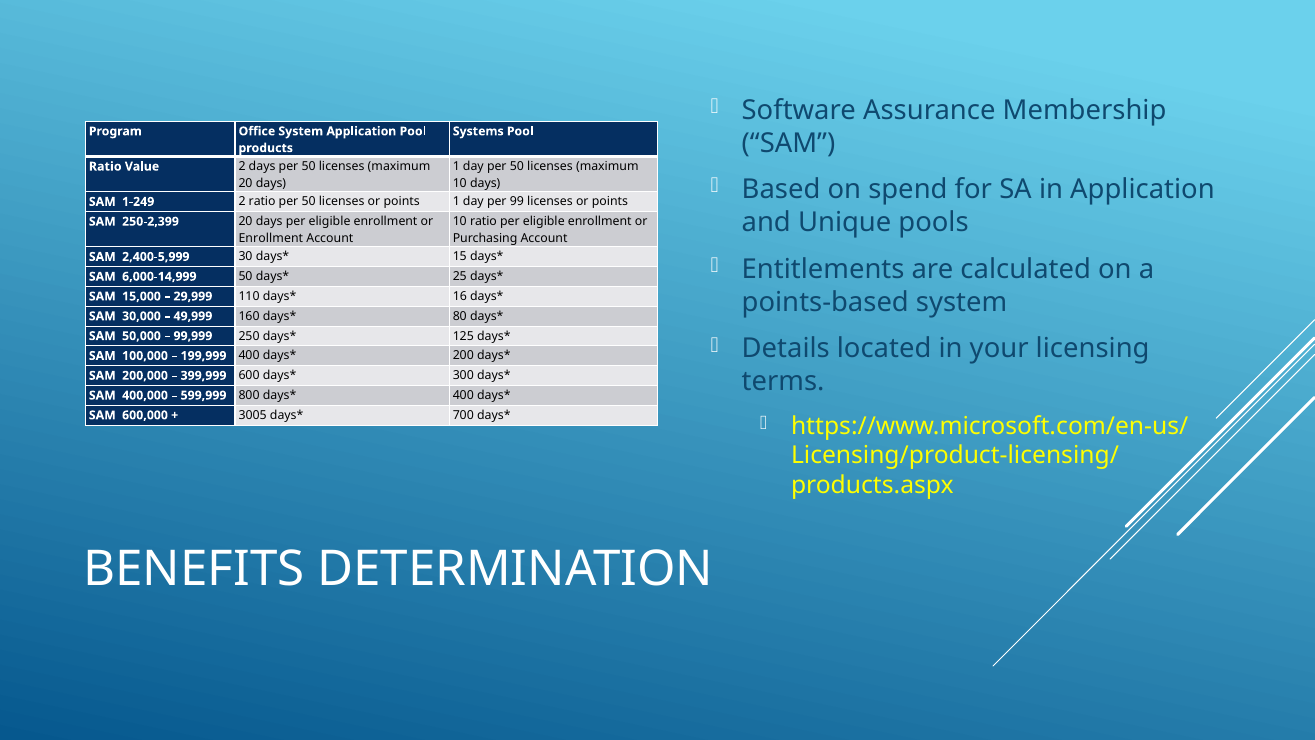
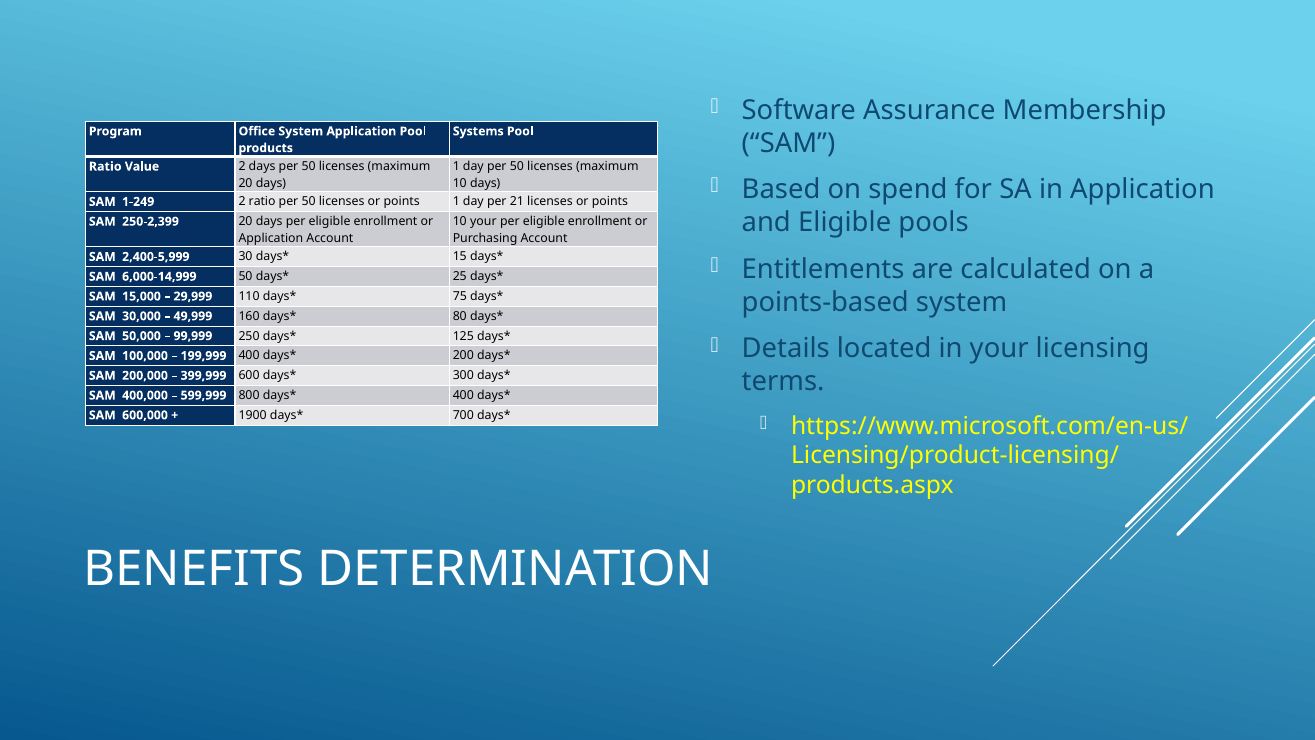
99: 99 -> 21 (517, 202)
and Unique: Unique -> Eligible (845, 223)
10 ratio: ratio -> your (483, 221)
Enrollment: Enrollment -> Application (271, 238)
16: 16 -> 75 (460, 296)
3005: 3005 -> 1900 (253, 415)
